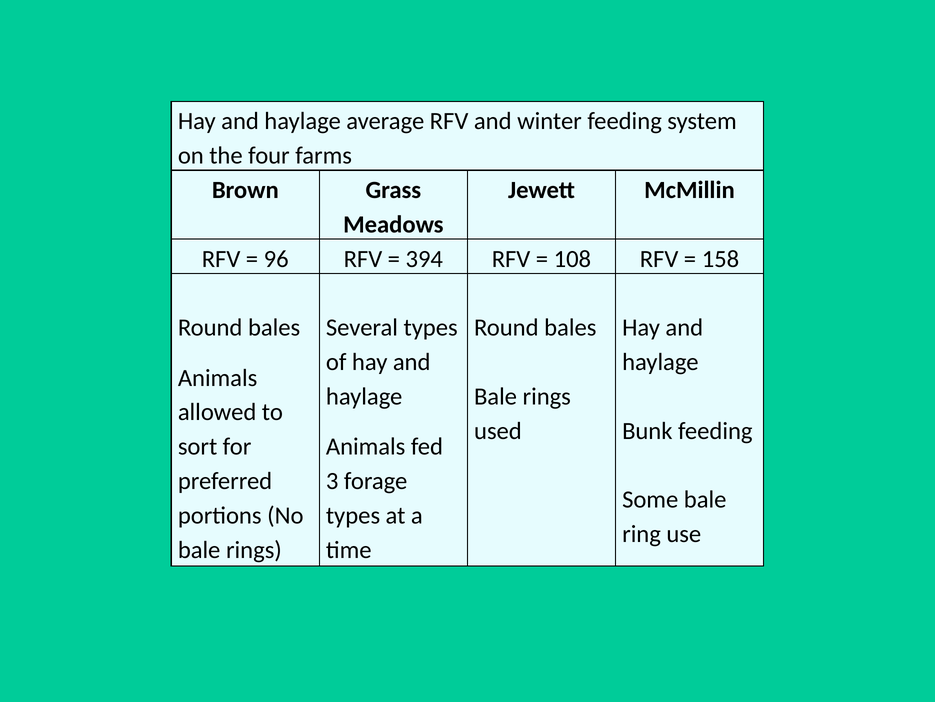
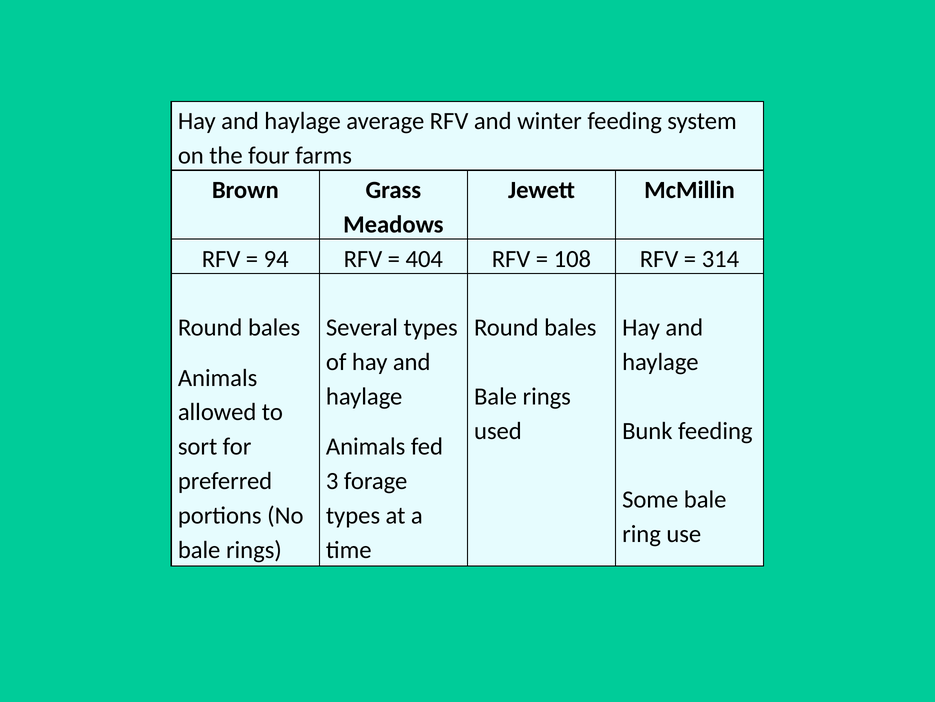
96: 96 -> 94 (276, 259)
394: 394 -> 404 (424, 259)
158: 158 -> 314 (720, 259)
